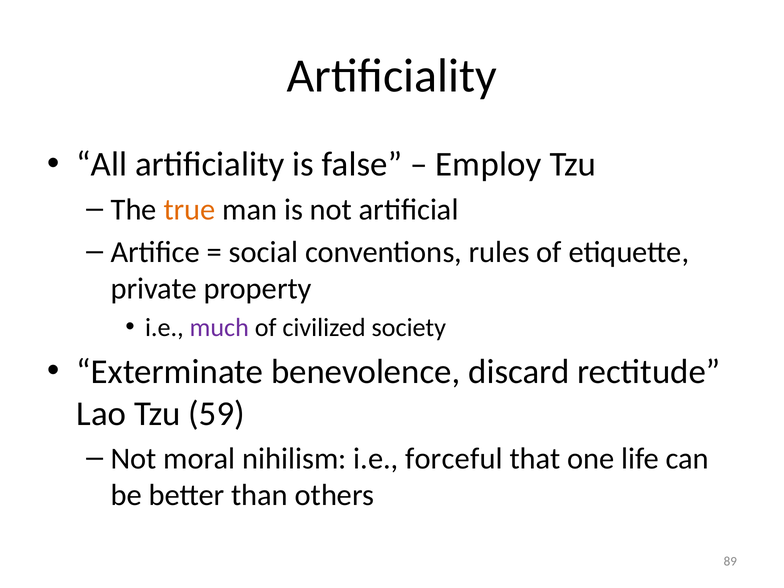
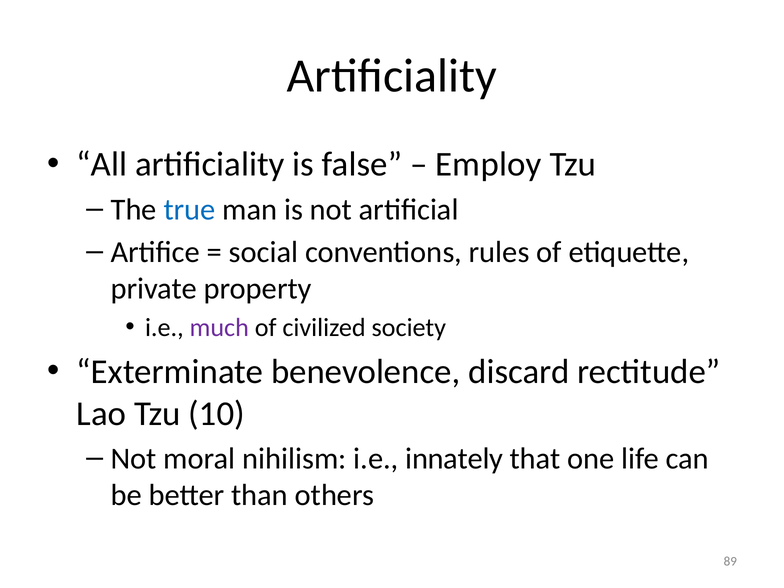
true colour: orange -> blue (189, 209)
59: 59 -> 10 (217, 414)
forceful: forceful -> innately (454, 458)
